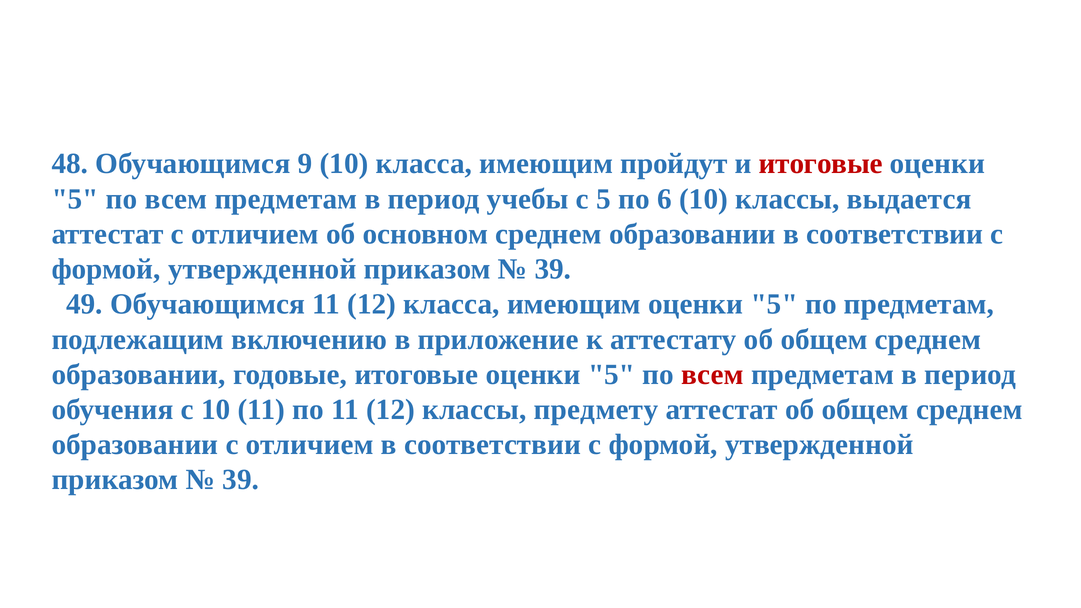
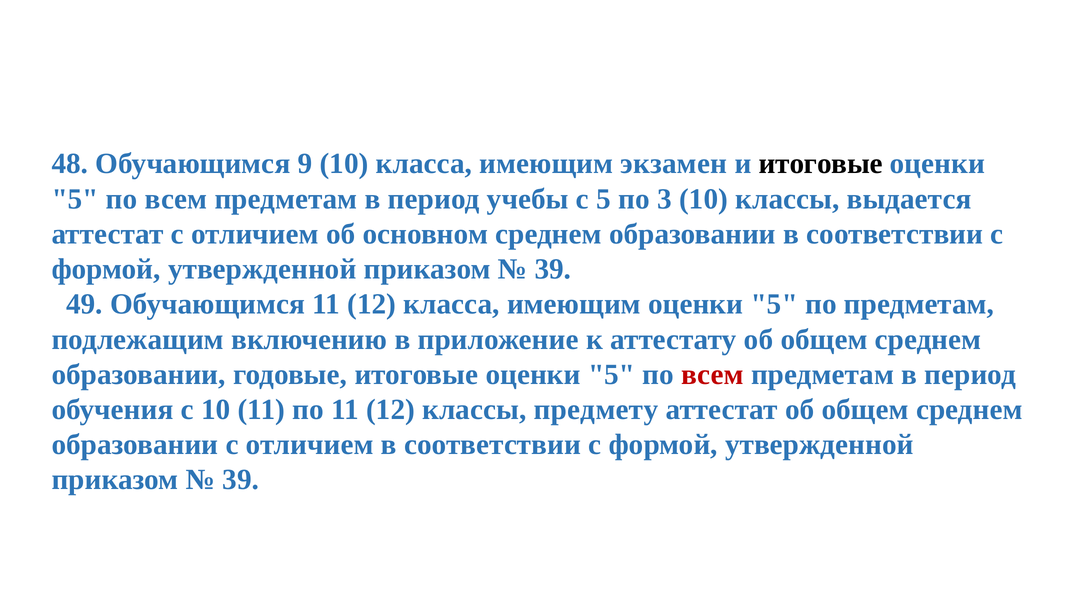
пройдут: пройдут -> экзамен (674, 164)
итоговые colour: red -> black (821, 164)
6: 6 -> 3 (664, 199)
